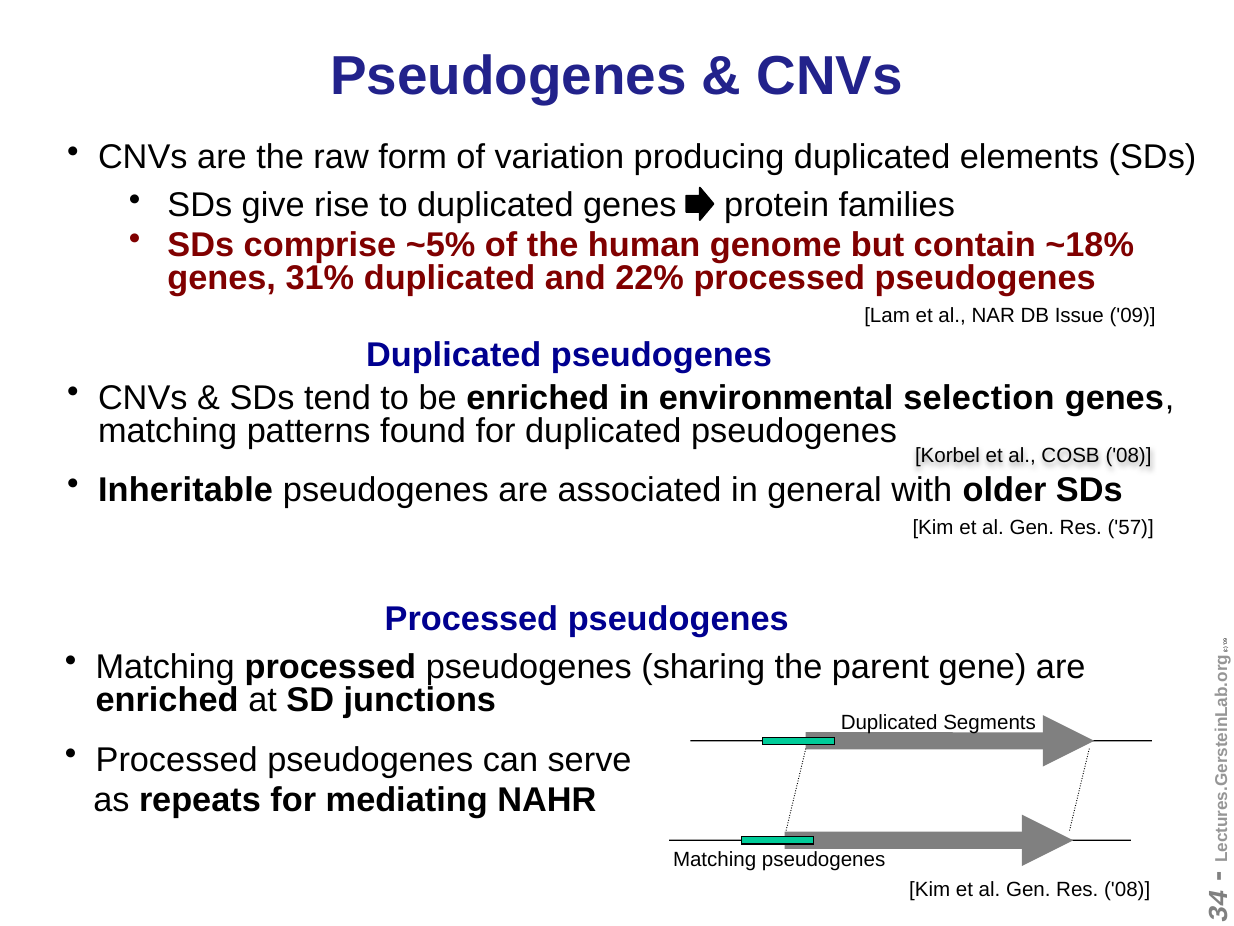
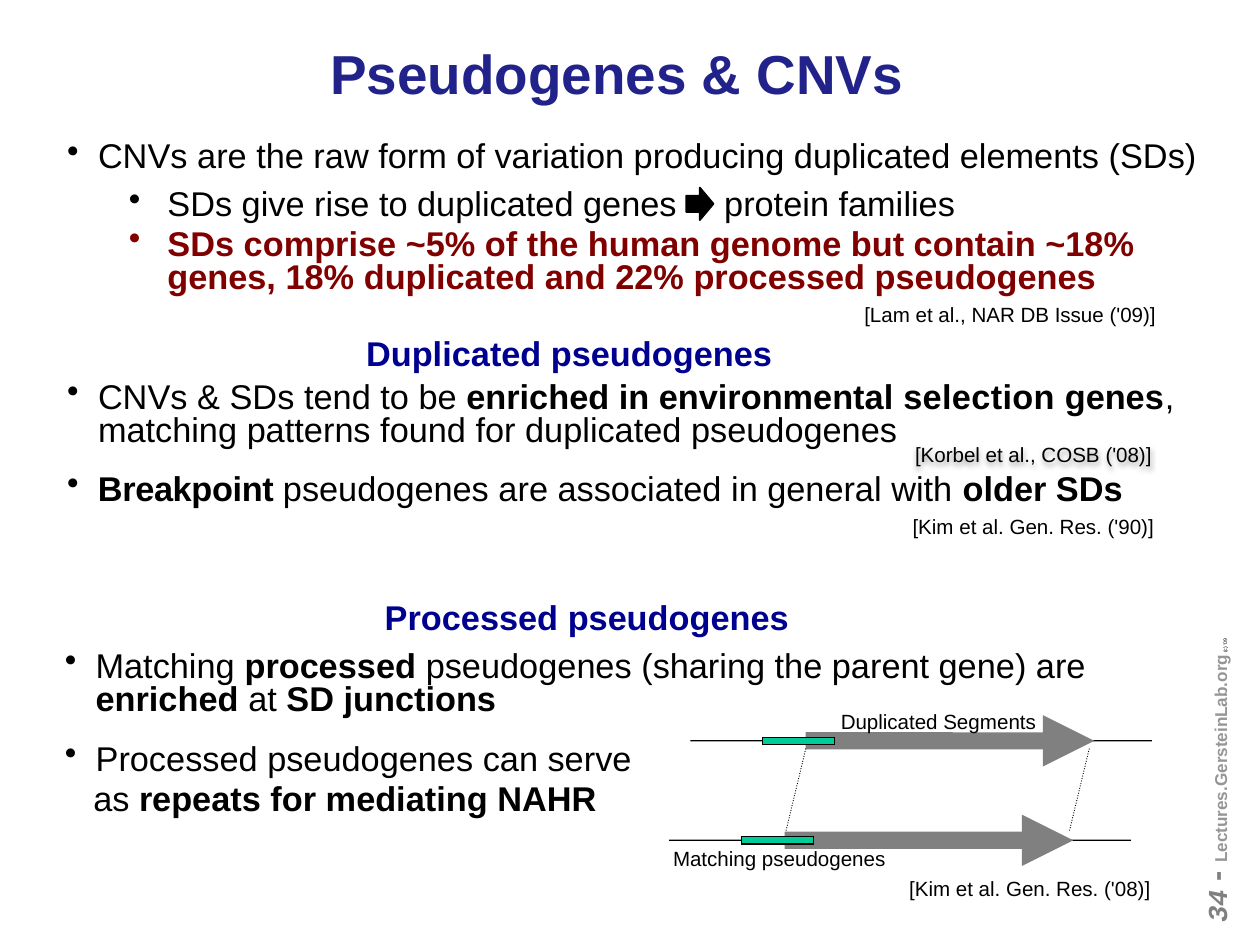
31%: 31% -> 18% (320, 278)
Inheritable: Inheritable -> Breakpoint (186, 490)
57: 57 -> 90 (1131, 527)
